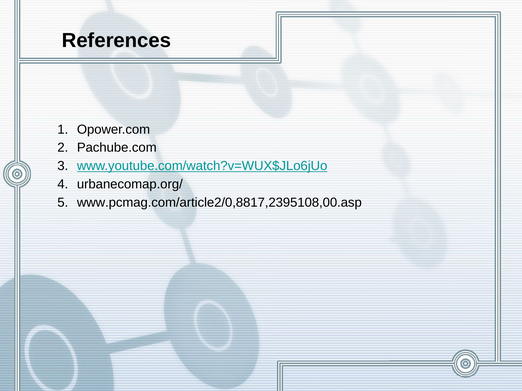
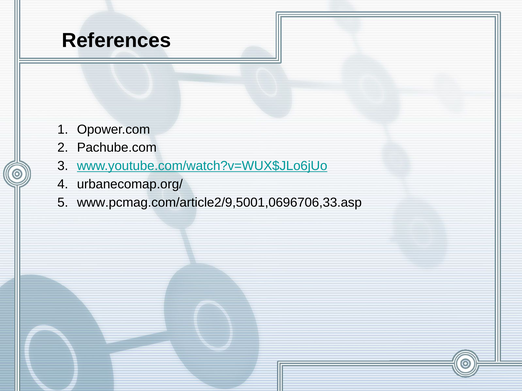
www.pcmag.com/article2/0,8817,2395108,00.asp: www.pcmag.com/article2/0,8817,2395108,00.asp -> www.pcmag.com/article2/9,5001,0696706,33.asp (219, 203)
